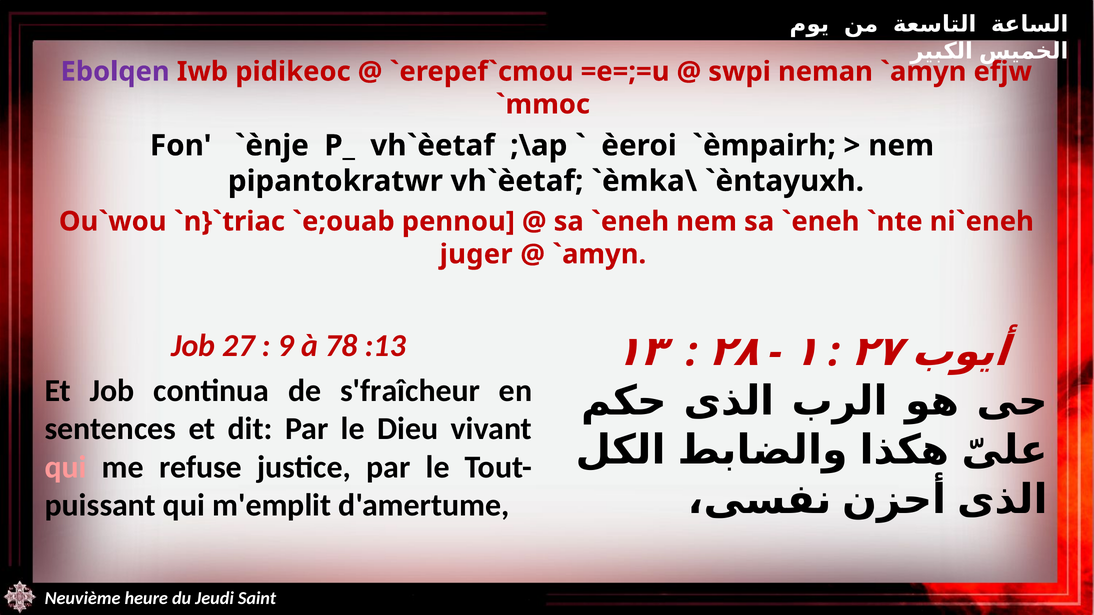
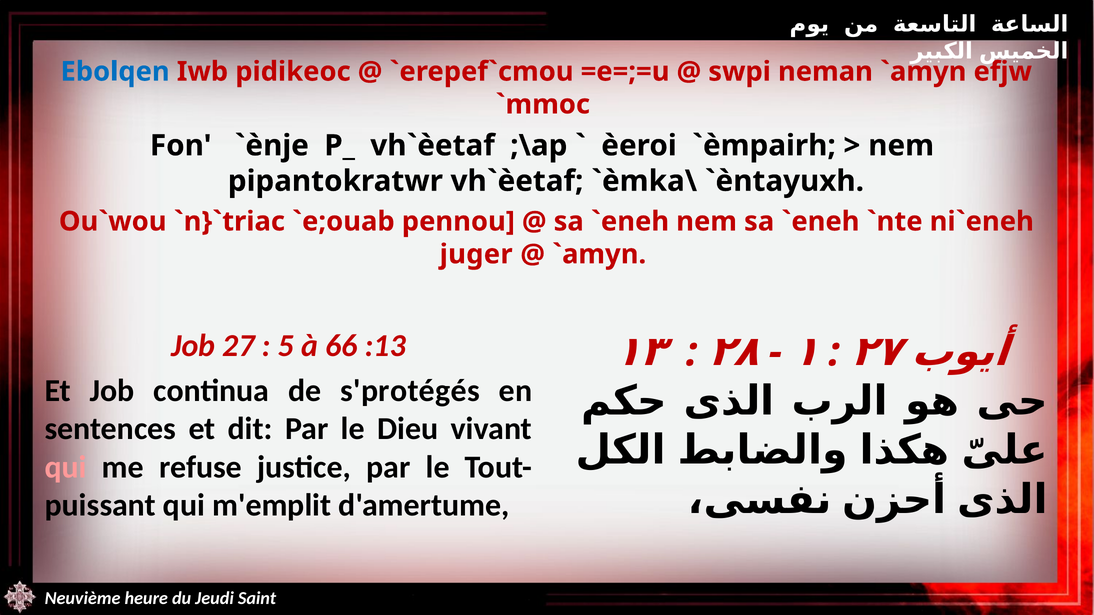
Ebolqen colour: purple -> blue (115, 72)
9: 9 -> 5 (286, 346)
78: 78 -> 66 (341, 346)
s'fraîcheur: s'fraîcheur -> s'protégés (410, 391)
